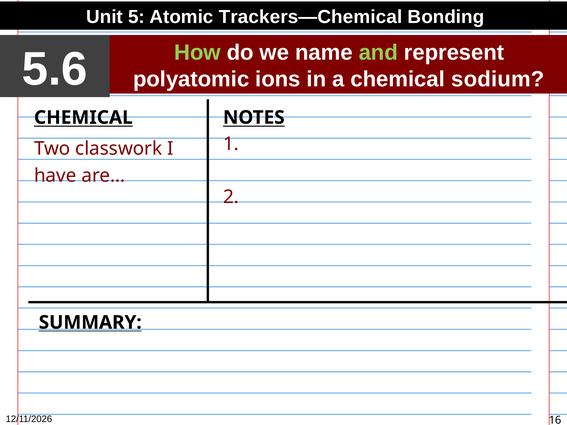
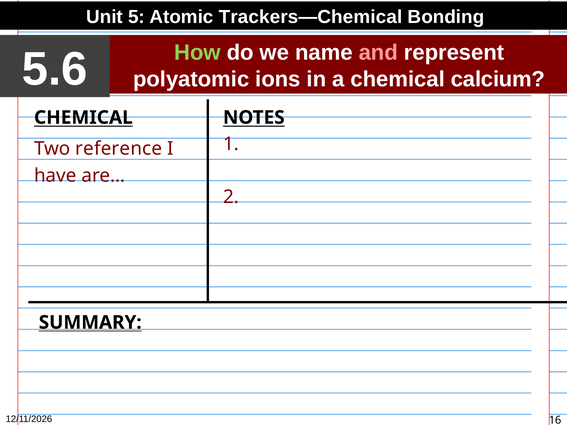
and colour: light green -> pink (378, 53)
sodium: sodium -> calcium (498, 79)
classwork: classwork -> reference (119, 149)
